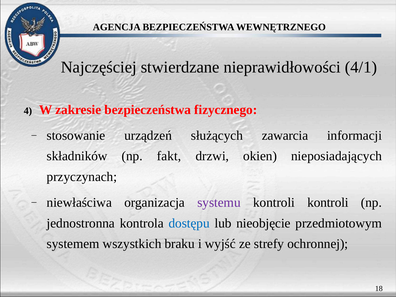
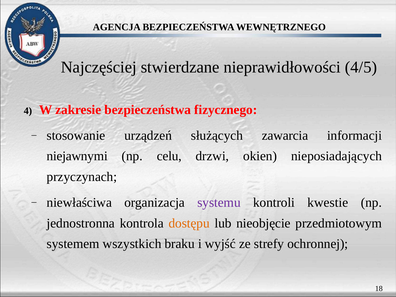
4/1: 4/1 -> 4/5 (361, 67)
składników: składników -> niejawnymi (77, 156)
fakt: fakt -> celu (169, 156)
kontroli kontroli: kontroli -> kwestie (328, 203)
dostępu colour: blue -> orange (189, 223)
